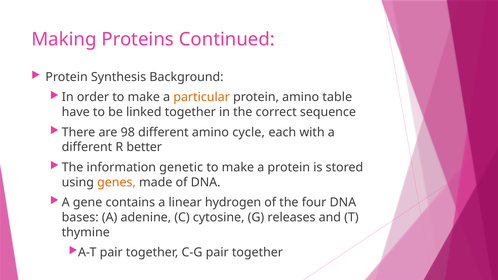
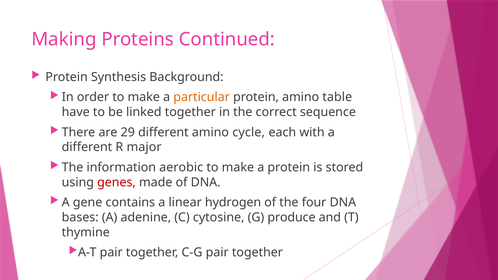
98: 98 -> 29 (128, 132)
better: better -> major (144, 147)
genetic: genetic -> aerobic (181, 167)
genes colour: orange -> red (116, 182)
releases: releases -> produce (292, 217)
